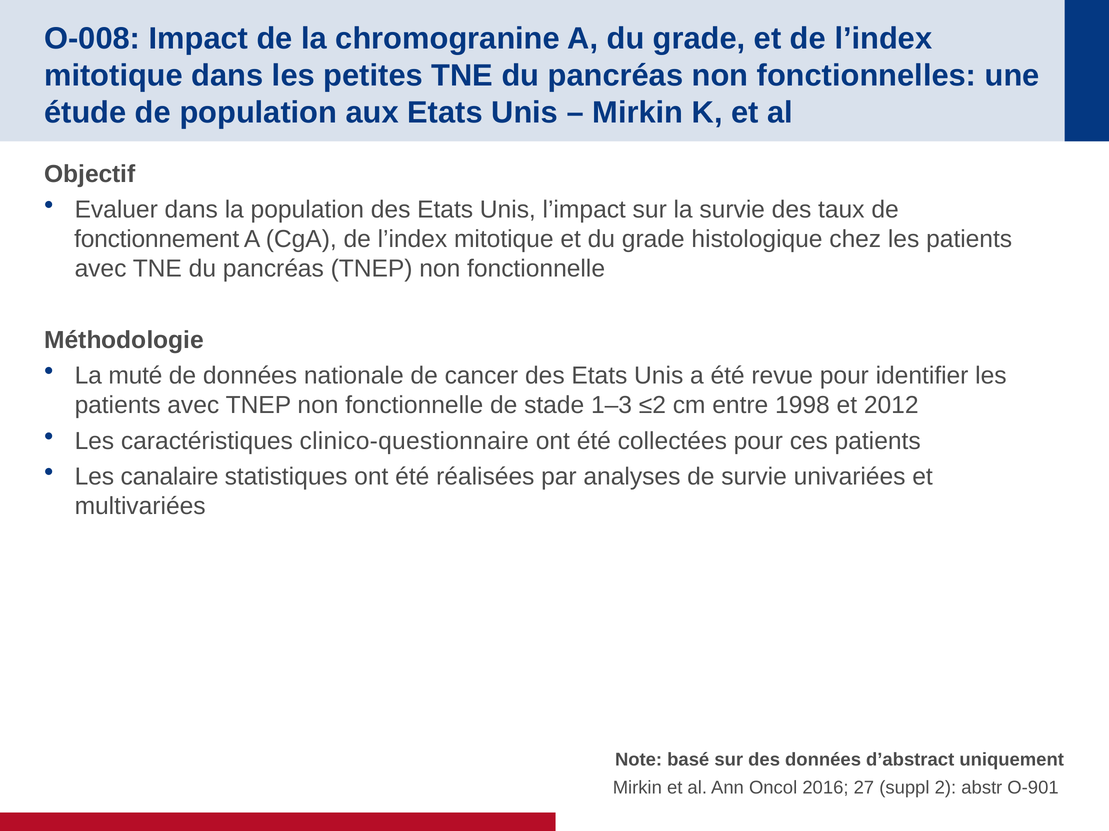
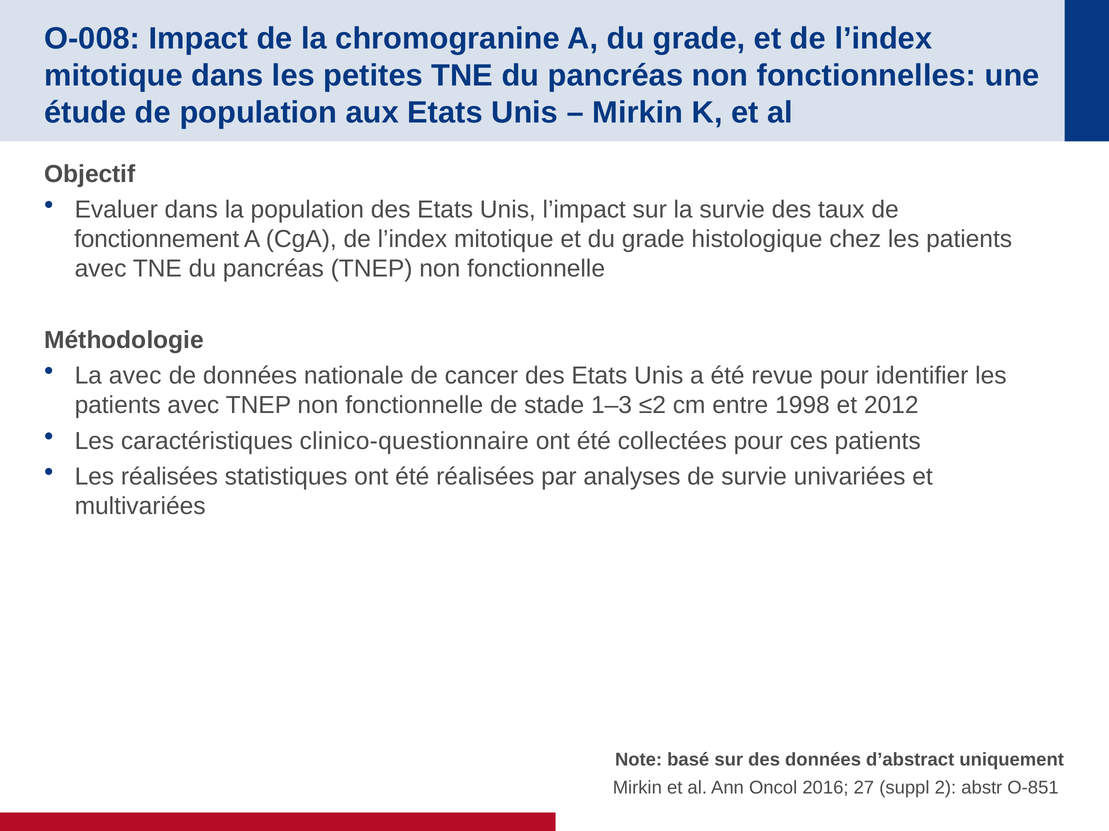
La muté: muté -> avec (135, 376)
Les canalaire: canalaire -> réalisées (170, 477)
O-901: O-901 -> O-851 (1033, 789)
